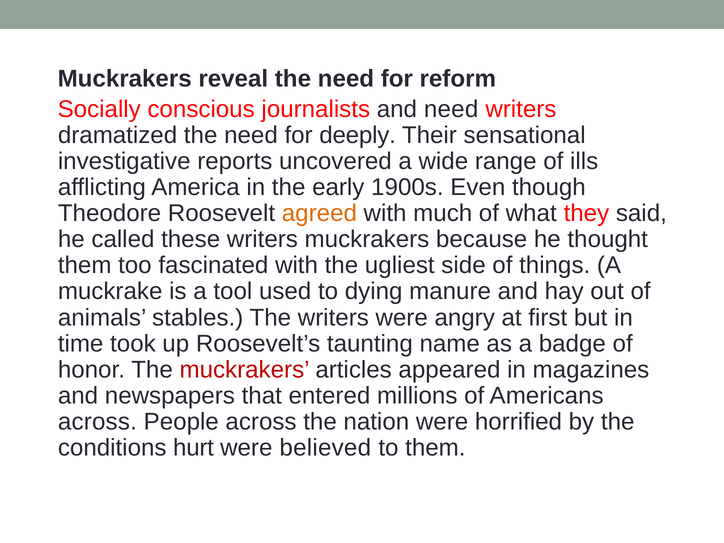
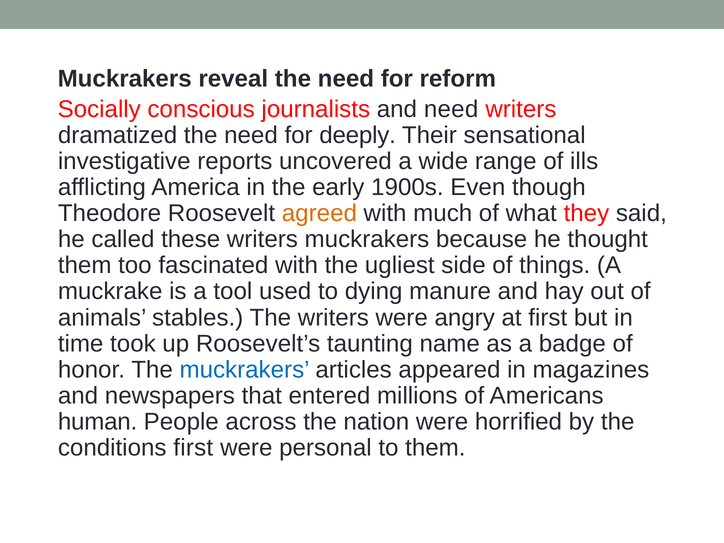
muckrakers colour: red -> blue (245, 370)
across: across -> human (98, 422)
conditions hurt: hurt -> first (193, 448)
believed: believed -> personal (325, 448)
